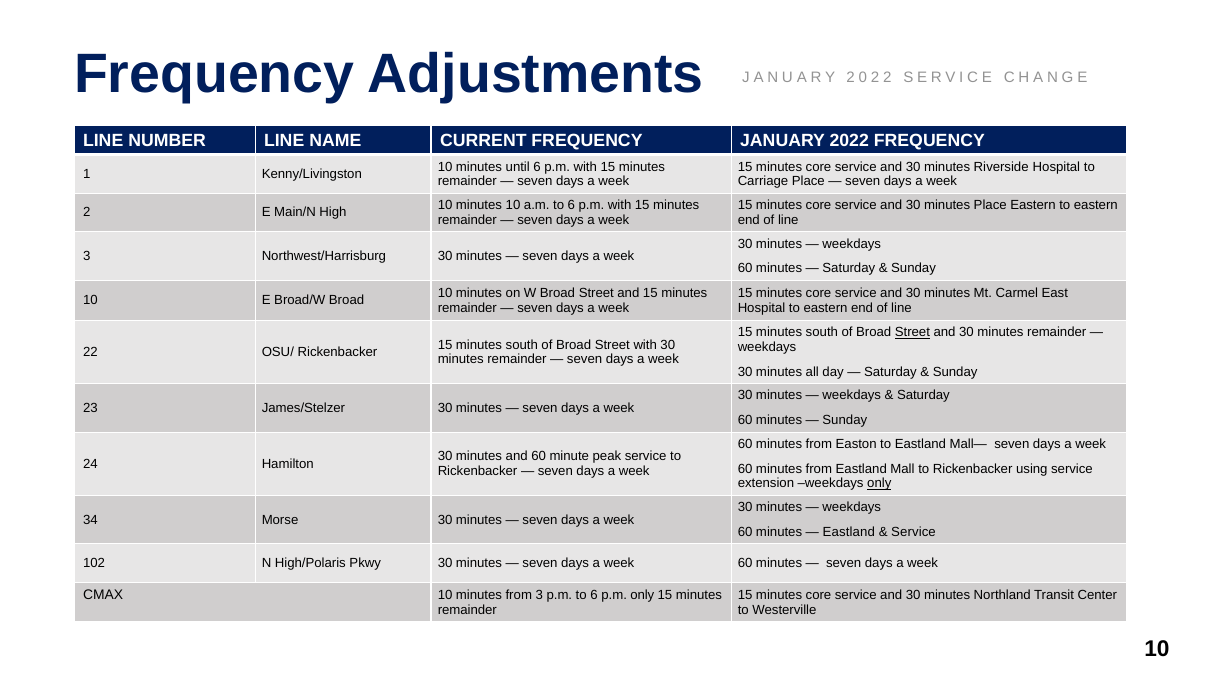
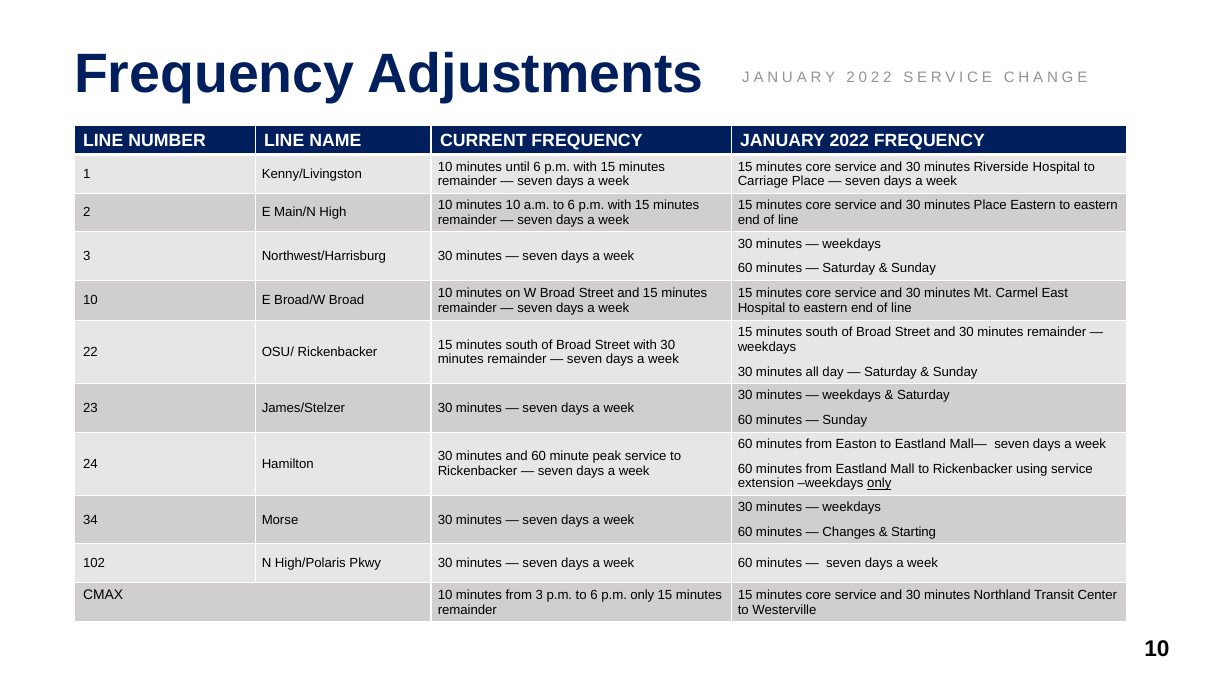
Street underline: present -> none (912, 332)
Eastland: Eastland -> Changes (849, 532)
Service: Service -> Starting (914, 532)
